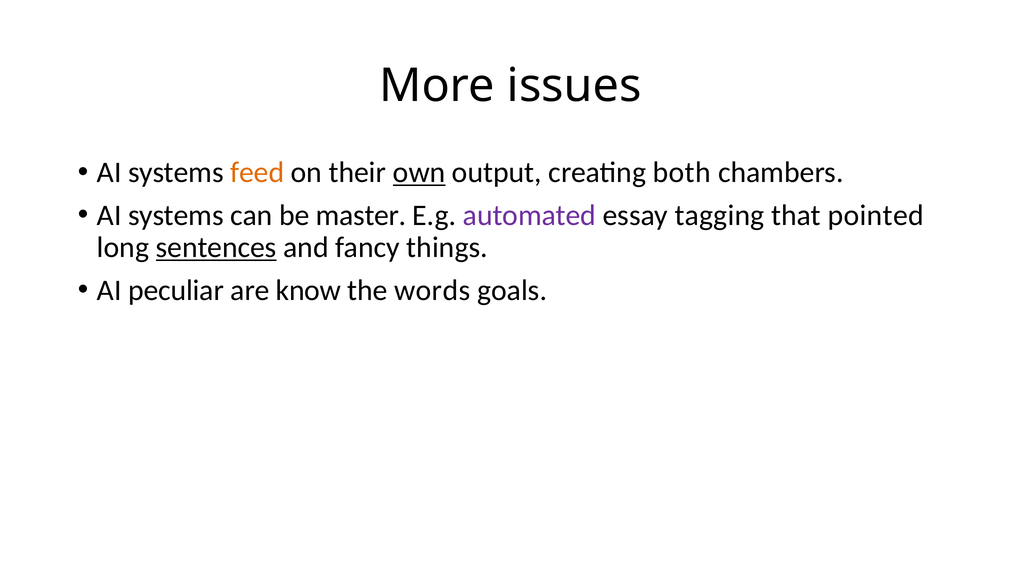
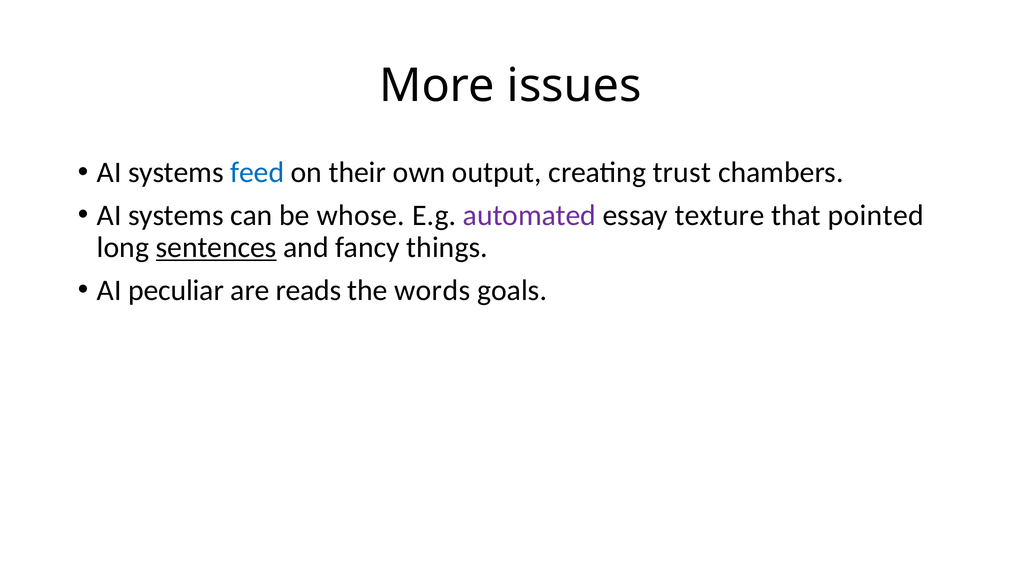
feed colour: orange -> blue (257, 173)
own underline: present -> none (419, 173)
both: both -> trust (682, 173)
master: master -> whose (361, 215)
tagging: tagging -> texture (720, 215)
know: know -> reads (309, 290)
